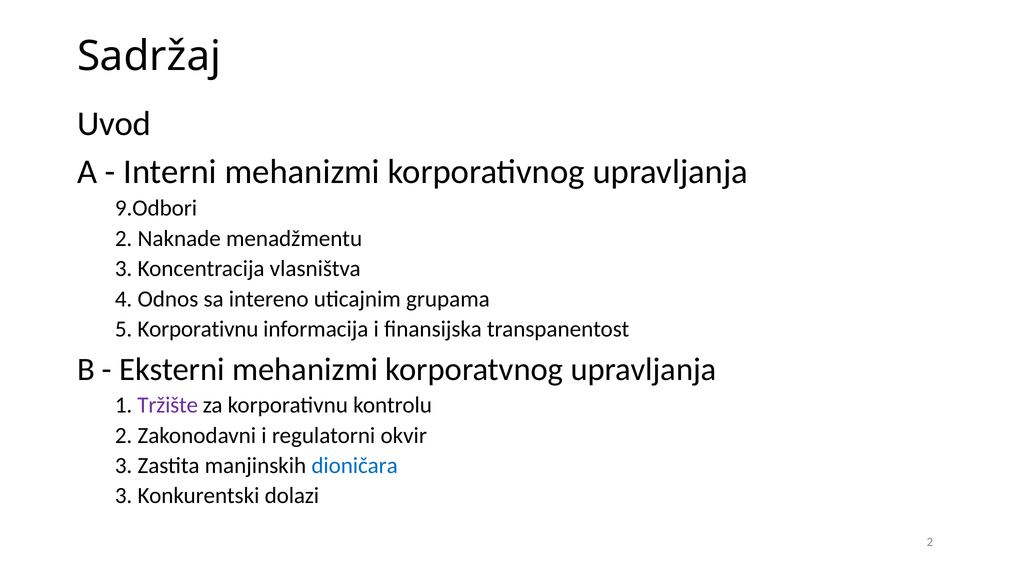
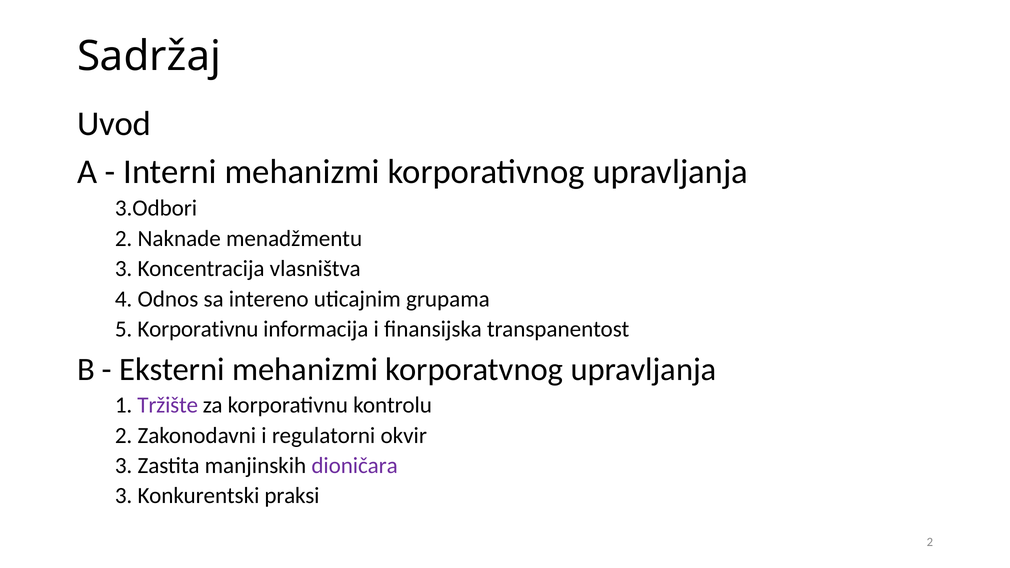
9.Odbori: 9.Odbori -> 3.Odbori (156, 208)
dioničara colour: blue -> purple (355, 466)
dolazi: dolazi -> praksi (292, 496)
